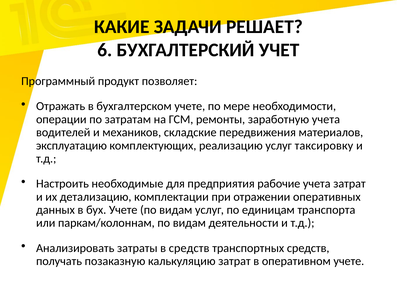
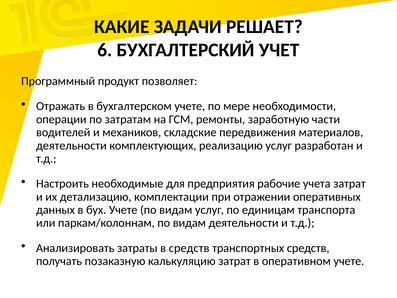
заработную учета: учета -> части (326, 119)
эксплуатацию: эксплуатацию -> деятельности (71, 145)
таксировку: таксировку -> разработан (324, 145)
